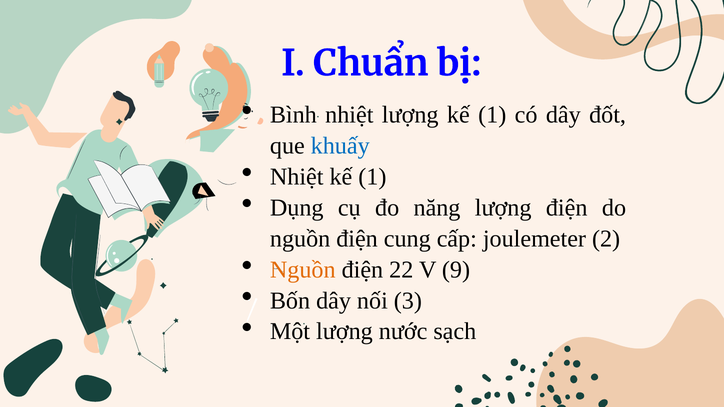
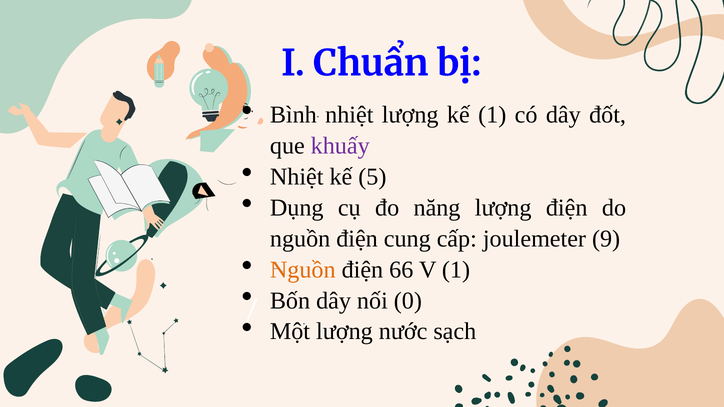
khuấy colour: blue -> purple (340, 146)
Nhiệt kế 1: 1 -> 5 (372, 177)
2: 2 -> 9 (606, 239)
22: 22 -> 66 (401, 270)
V 9: 9 -> 1 (456, 270)
3: 3 -> 0 (408, 301)
